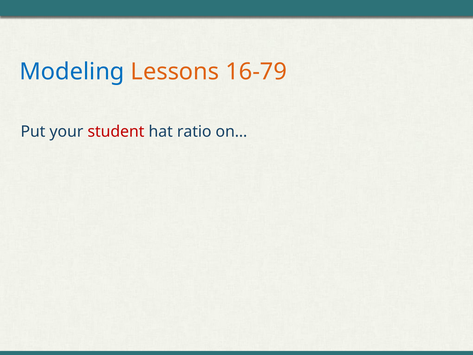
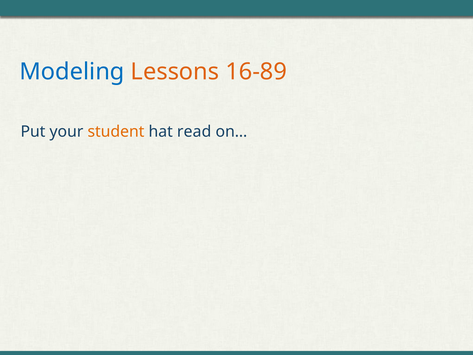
16-79: 16-79 -> 16-89 (256, 72)
student colour: red -> orange (116, 132)
ratio: ratio -> read (194, 132)
